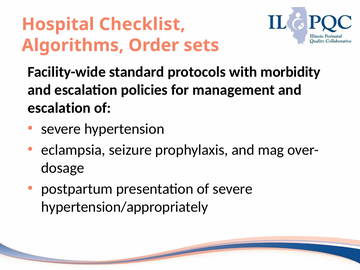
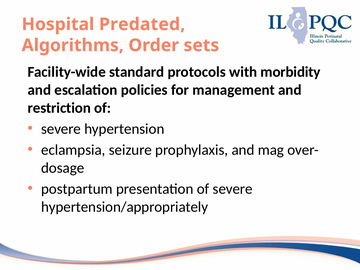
Checklist: Checklist -> Predated (142, 24)
escalation: escalation -> restriction (59, 108)
